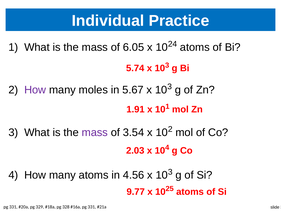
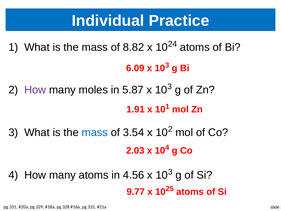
6.05: 6.05 -> 8.82 (134, 47)
5.74: 5.74 -> 6.09 (135, 68)
5.67: 5.67 -> 5.87 (133, 90)
mass colour: purple -> blue (95, 132)
